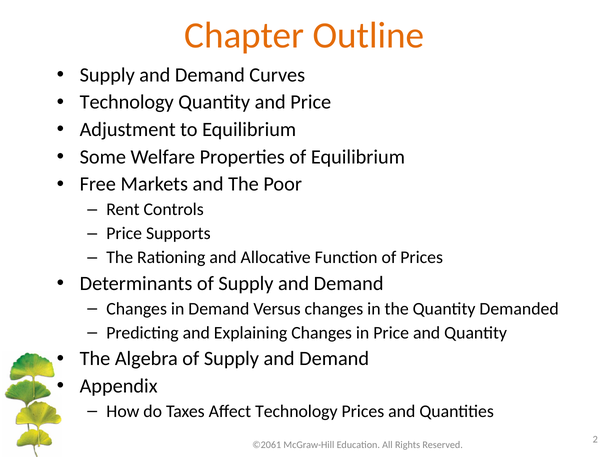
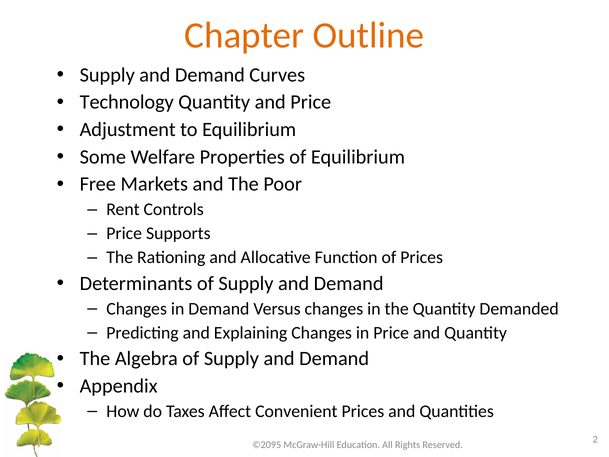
Affect Technology: Technology -> Convenient (296, 411)
©2061: ©2061 -> ©2095 (267, 445)
